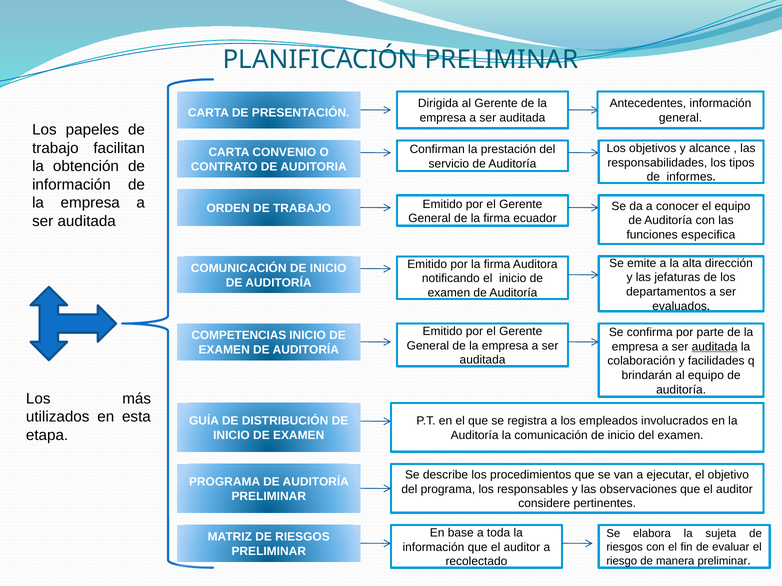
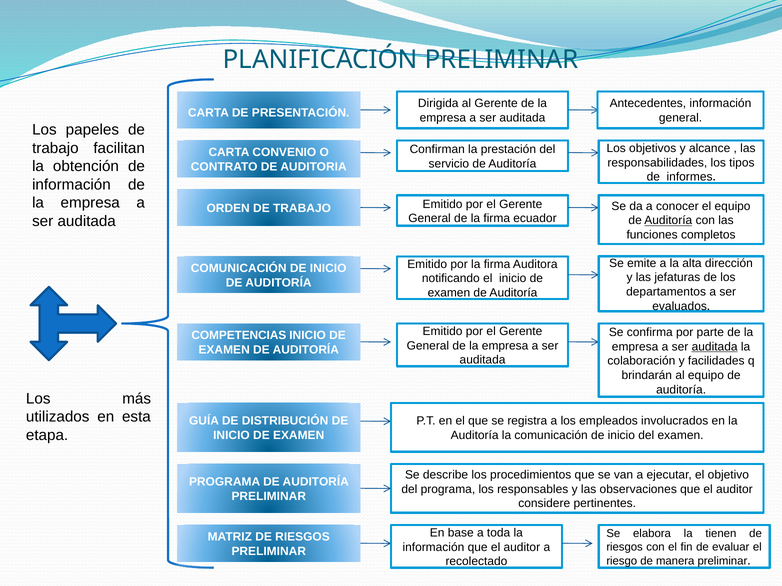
Auditoría underline: none -> present (668, 221)
especifica: especifica -> completos (708, 235)
sujeta: sujeta -> tienen (721, 534)
